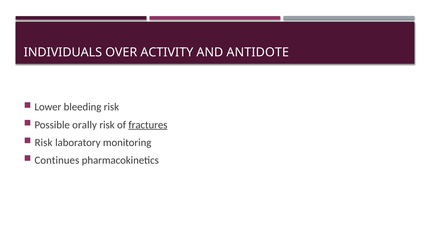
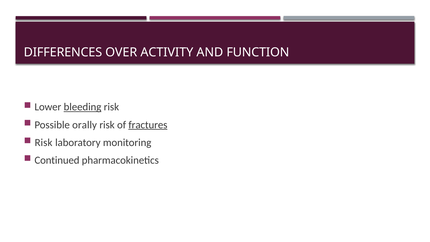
INDIVIDUALS: INDIVIDUALS -> DIFFERENCES (63, 52)
ANTIDOTE: ANTIDOTE -> FUNCTION (258, 52)
bleeding underline: none -> present (83, 107)
Continues: Continues -> Continued (57, 160)
